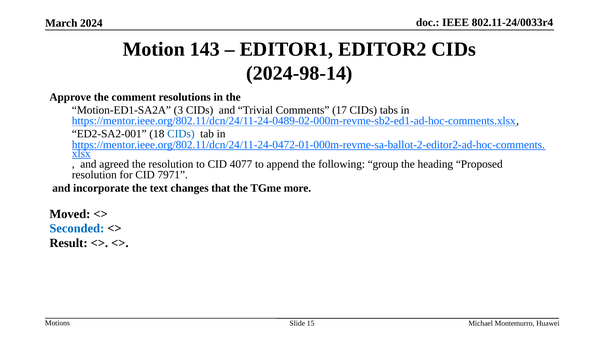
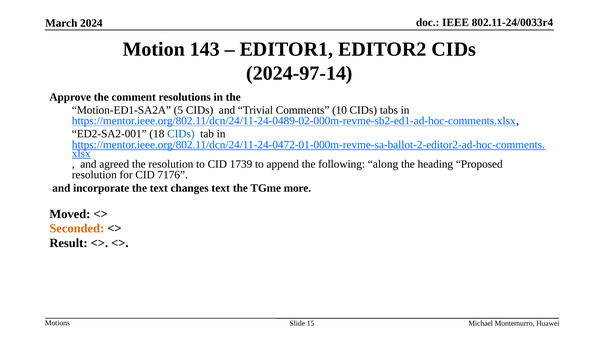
2024-98-14: 2024-98-14 -> 2024-97-14 (299, 73)
3: 3 -> 5 (178, 110)
17: 17 -> 10 (340, 110)
4077: 4077 -> 1739 (241, 164)
group: group -> along (383, 164)
7971: 7971 -> 7176 (173, 175)
changes that: that -> text (221, 188)
Seconded colour: blue -> orange (77, 228)
